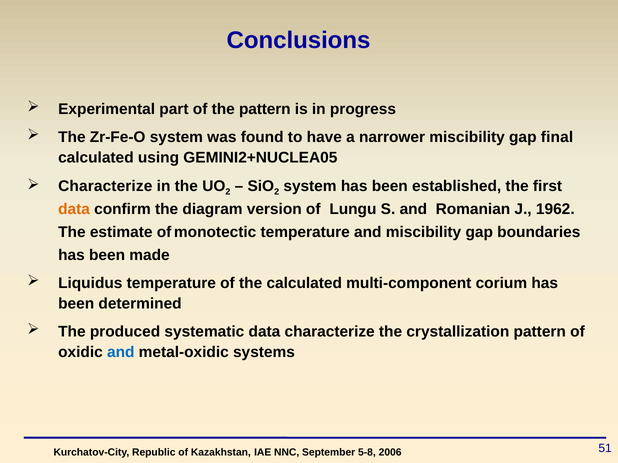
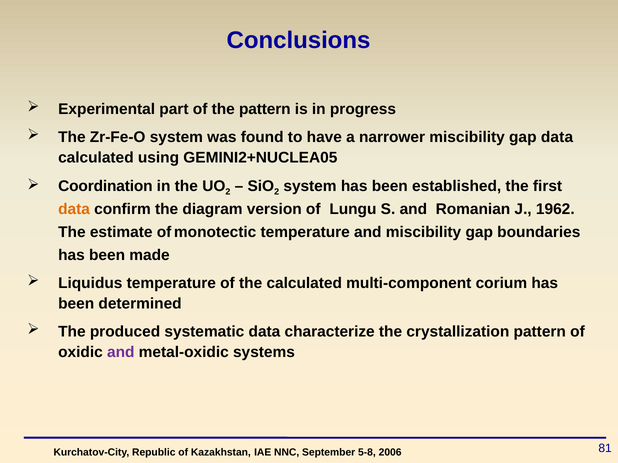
gap final: final -> data (557, 137)
Characterize: Characterize -> Coordination (105, 186)
and colour: blue -> purple (121, 352)
51: 51 -> 81 (605, 449)
